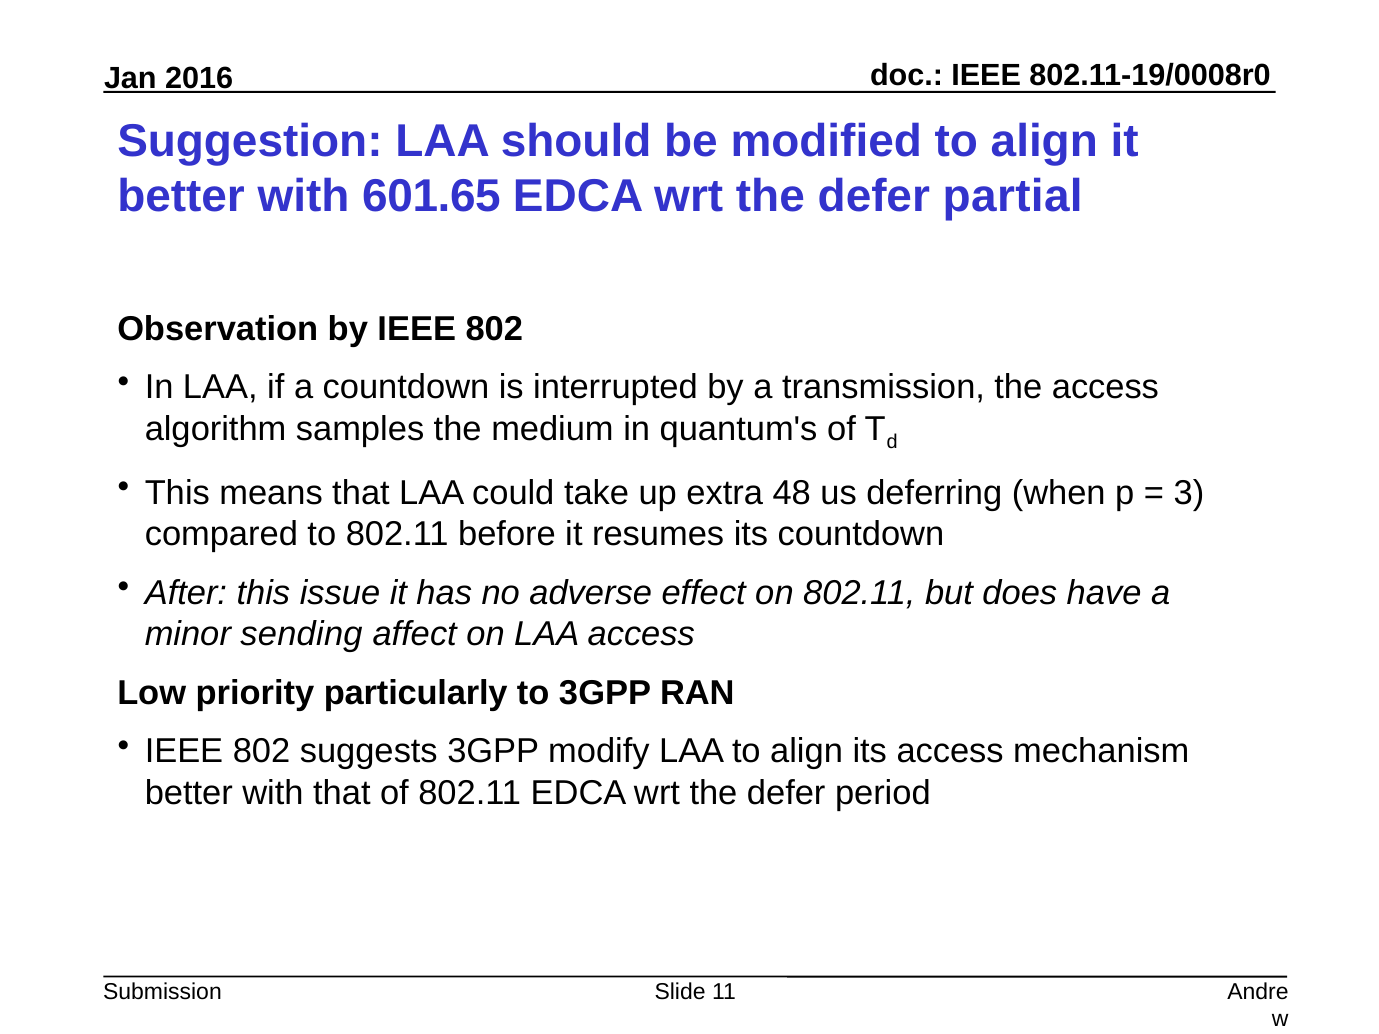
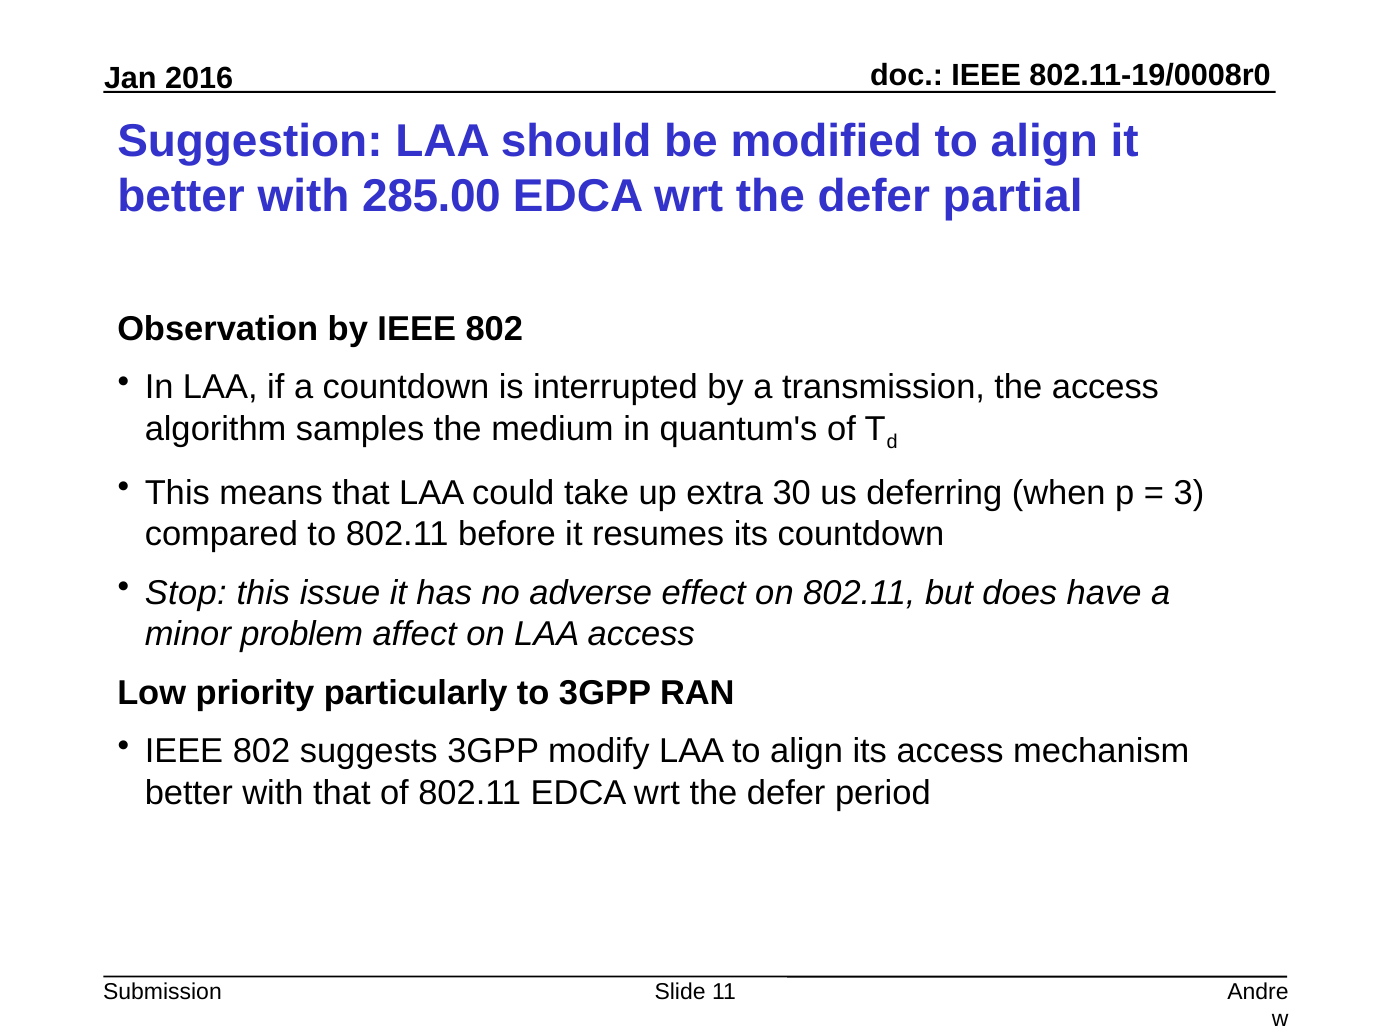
601.65: 601.65 -> 285.00 (431, 196)
48: 48 -> 30 (792, 493)
After: After -> Stop (186, 593)
sending: sending -> problem (302, 634)
